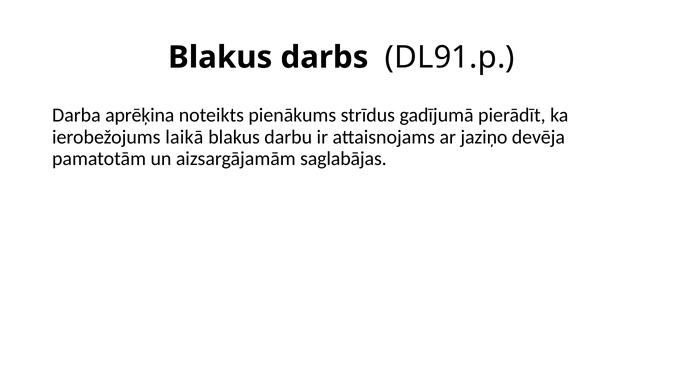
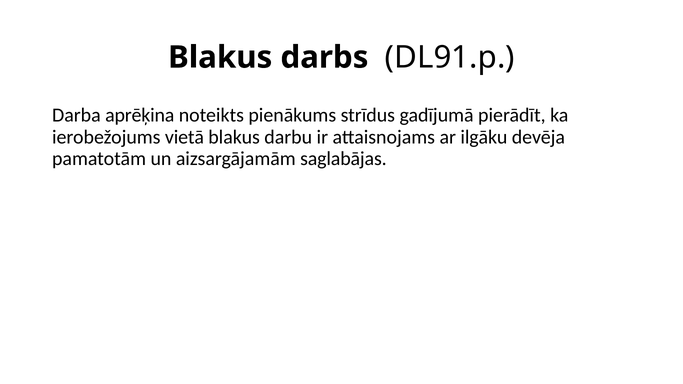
laikā: laikā -> vietā (184, 137)
jaziņo: jaziņo -> ilgāku (484, 137)
